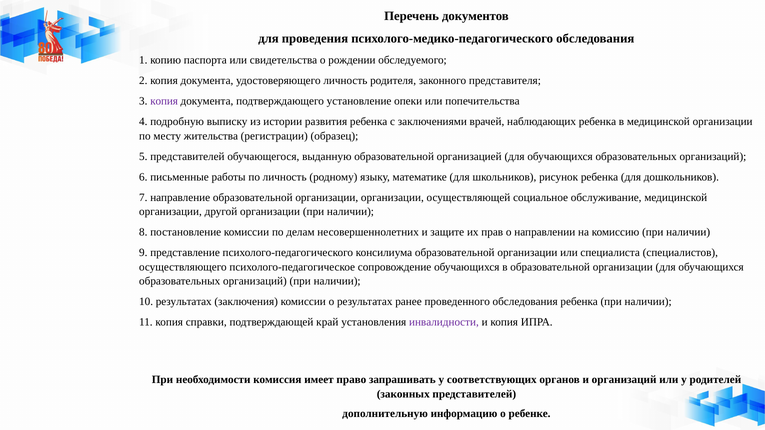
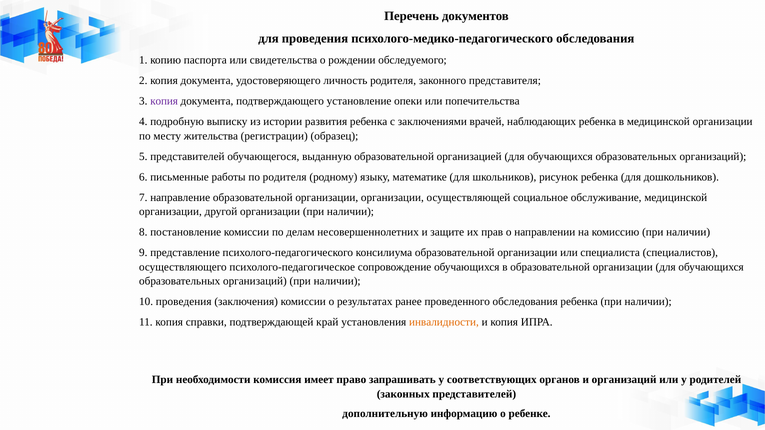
по личность: личность -> родителя (285, 177)
10 результатах: результатах -> проведения (184, 302)
инвалидности colour: purple -> orange (444, 322)
